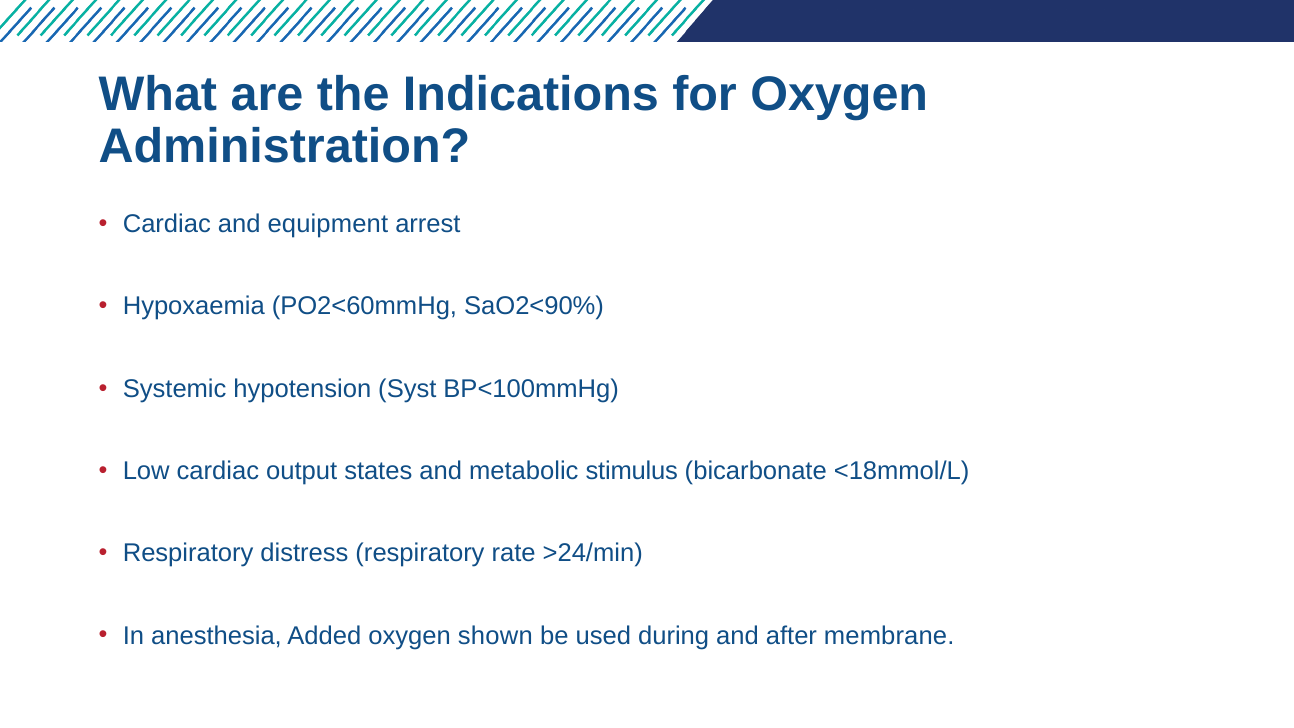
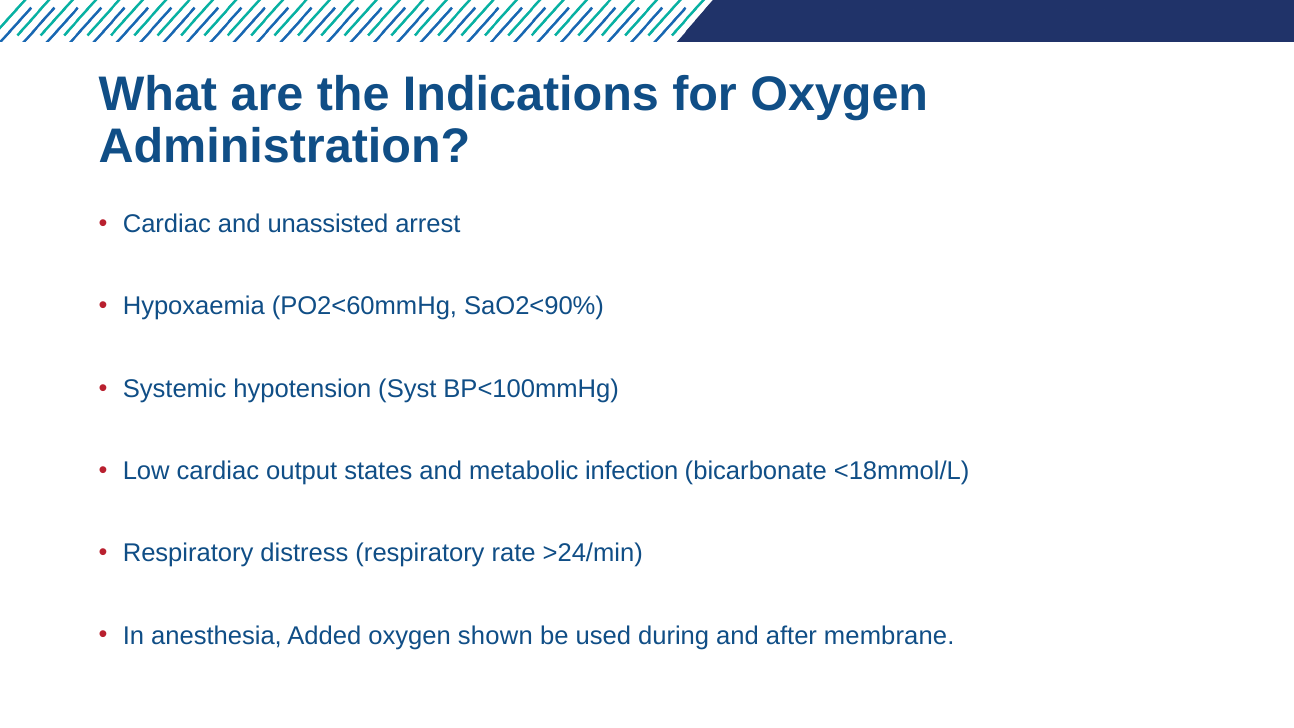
equipment: equipment -> unassisted (328, 224)
stimulus: stimulus -> infection (632, 471)
